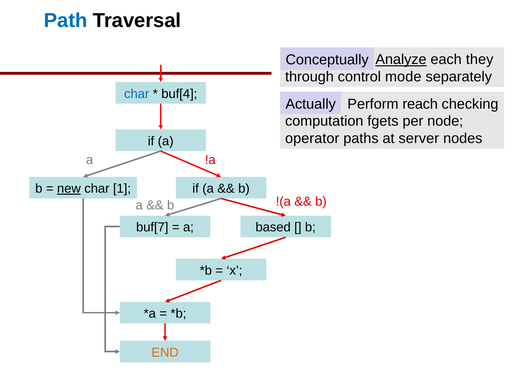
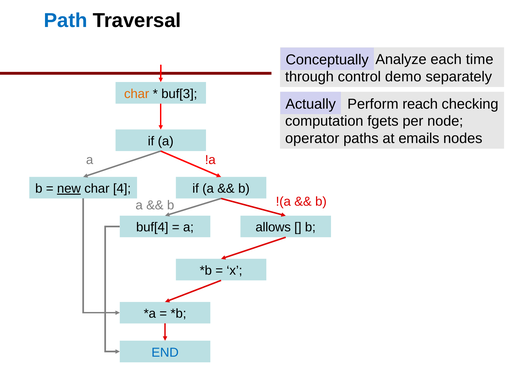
Analyze underline: present -> none (401, 60)
they: they -> time (480, 60)
mode: mode -> demo (403, 77)
char colour: blue -> orange (137, 94)
buf[4: buf[4 -> buf[3 (179, 94)
server: server -> emails (419, 138)
1: 1 -> 4 (122, 188)
buf[7: buf[7 -> buf[4 (152, 227)
based: based -> allows (273, 227)
END colour: orange -> blue (165, 352)
